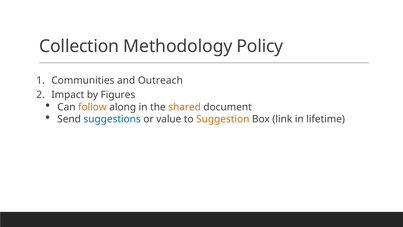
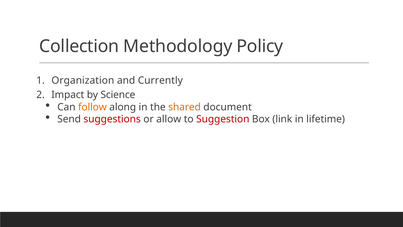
Communities: Communities -> Organization (83, 80)
Outreach: Outreach -> Currently (160, 80)
Figures: Figures -> Science (118, 95)
suggestions colour: blue -> red (112, 119)
value: value -> allow (169, 119)
Suggestion colour: orange -> red (223, 119)
